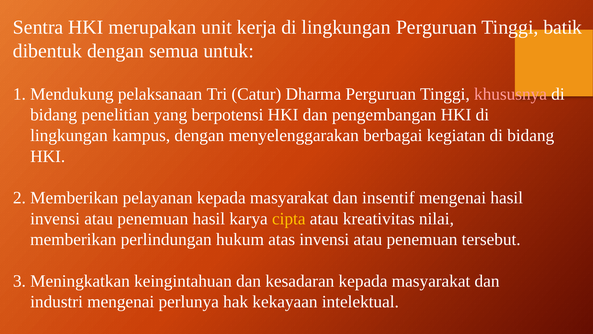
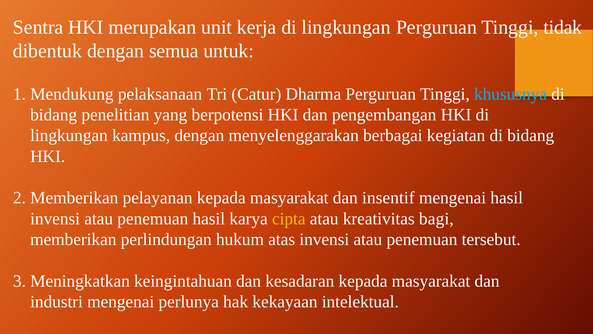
batik: batik -> tidak (563, 27)
khususnya colour: pink -> light blue (510, 94)
nilai: nilai -> bagi (436, 218)
